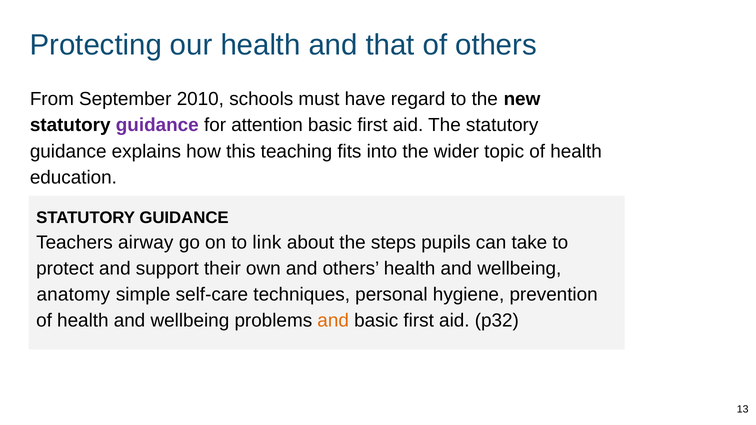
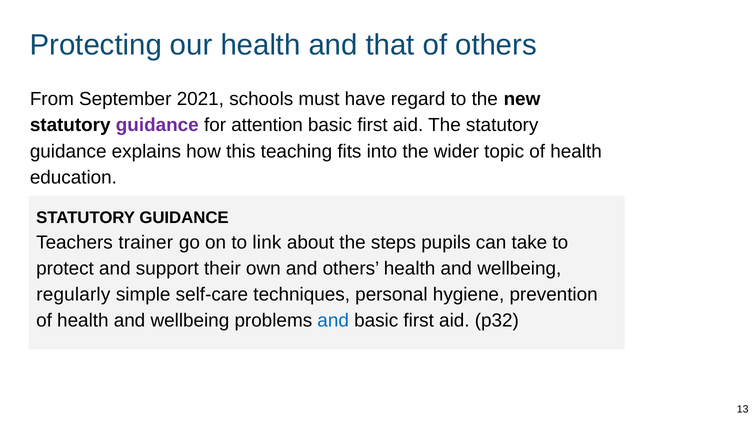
2010: 2010 -> 2021 (200, 99)
airway: airway -> trainer (146, 243)
anatomy: anatomy -> regularly (73, 295)
and colour: orange -> blue (333, 321)
